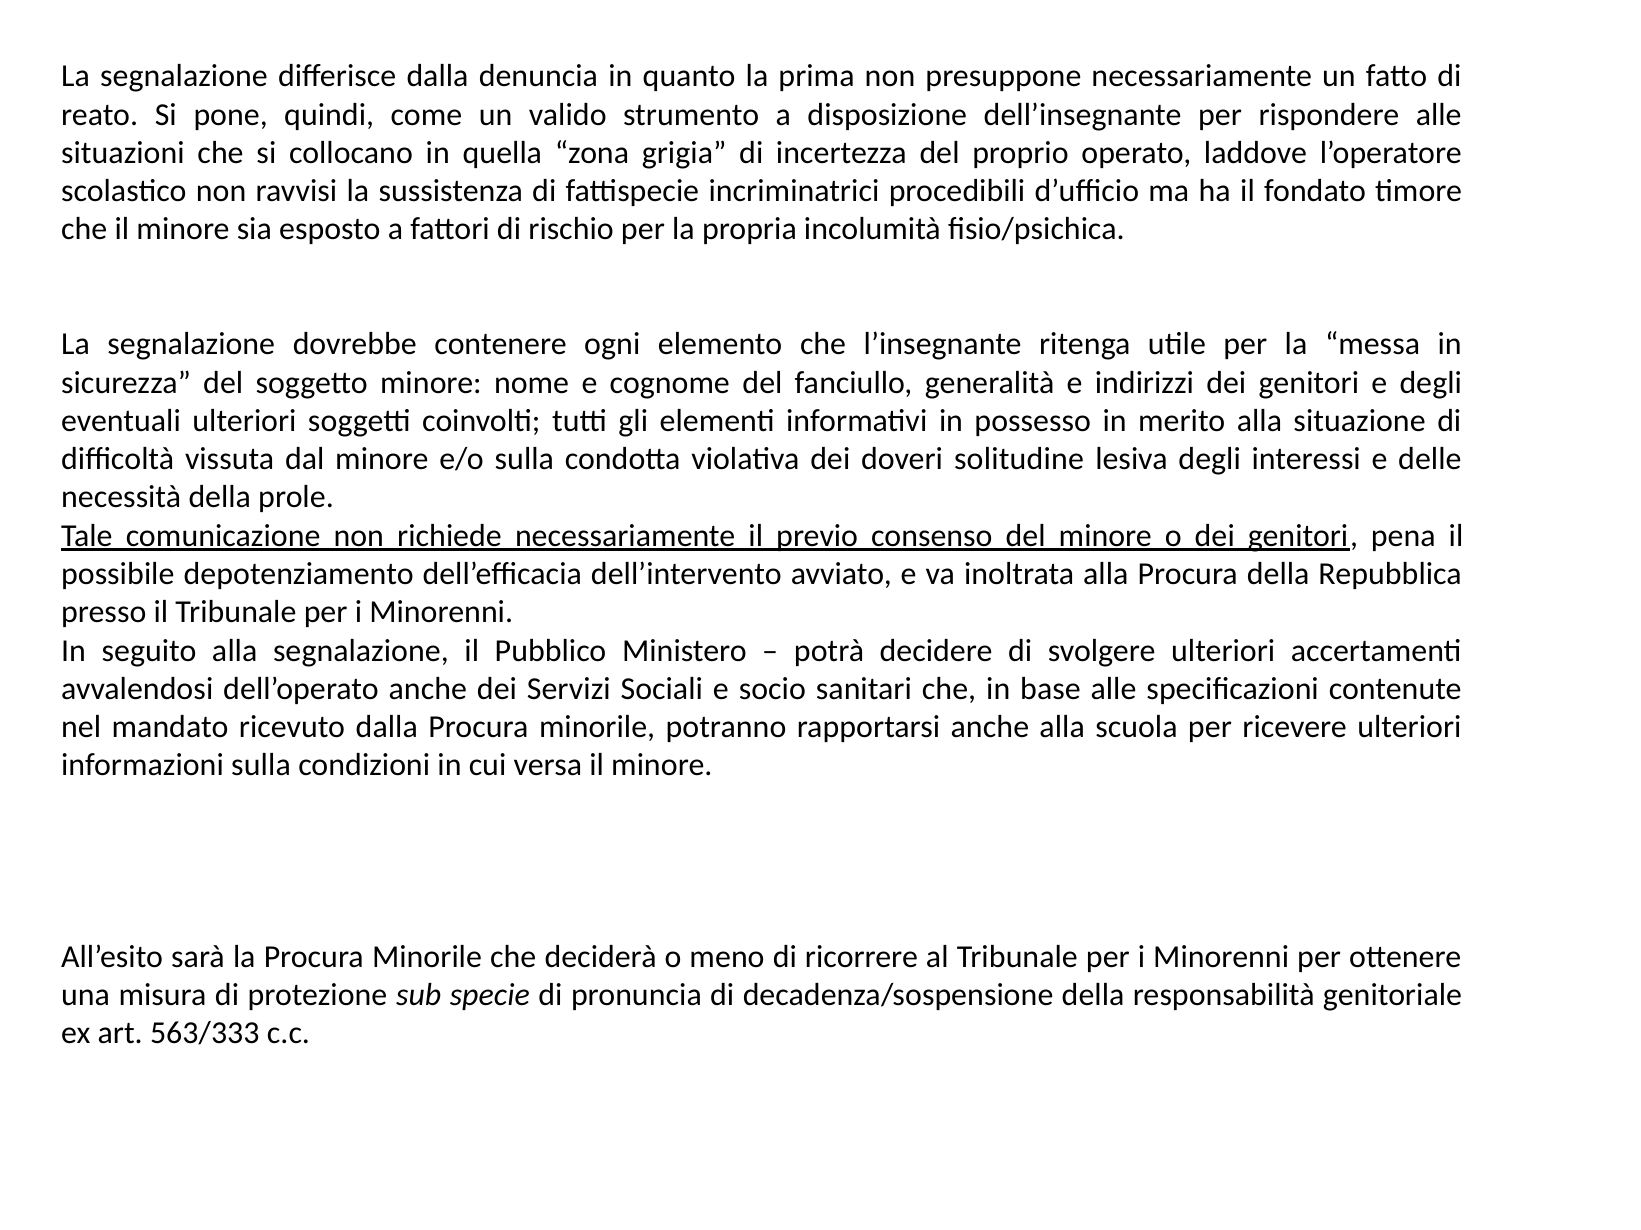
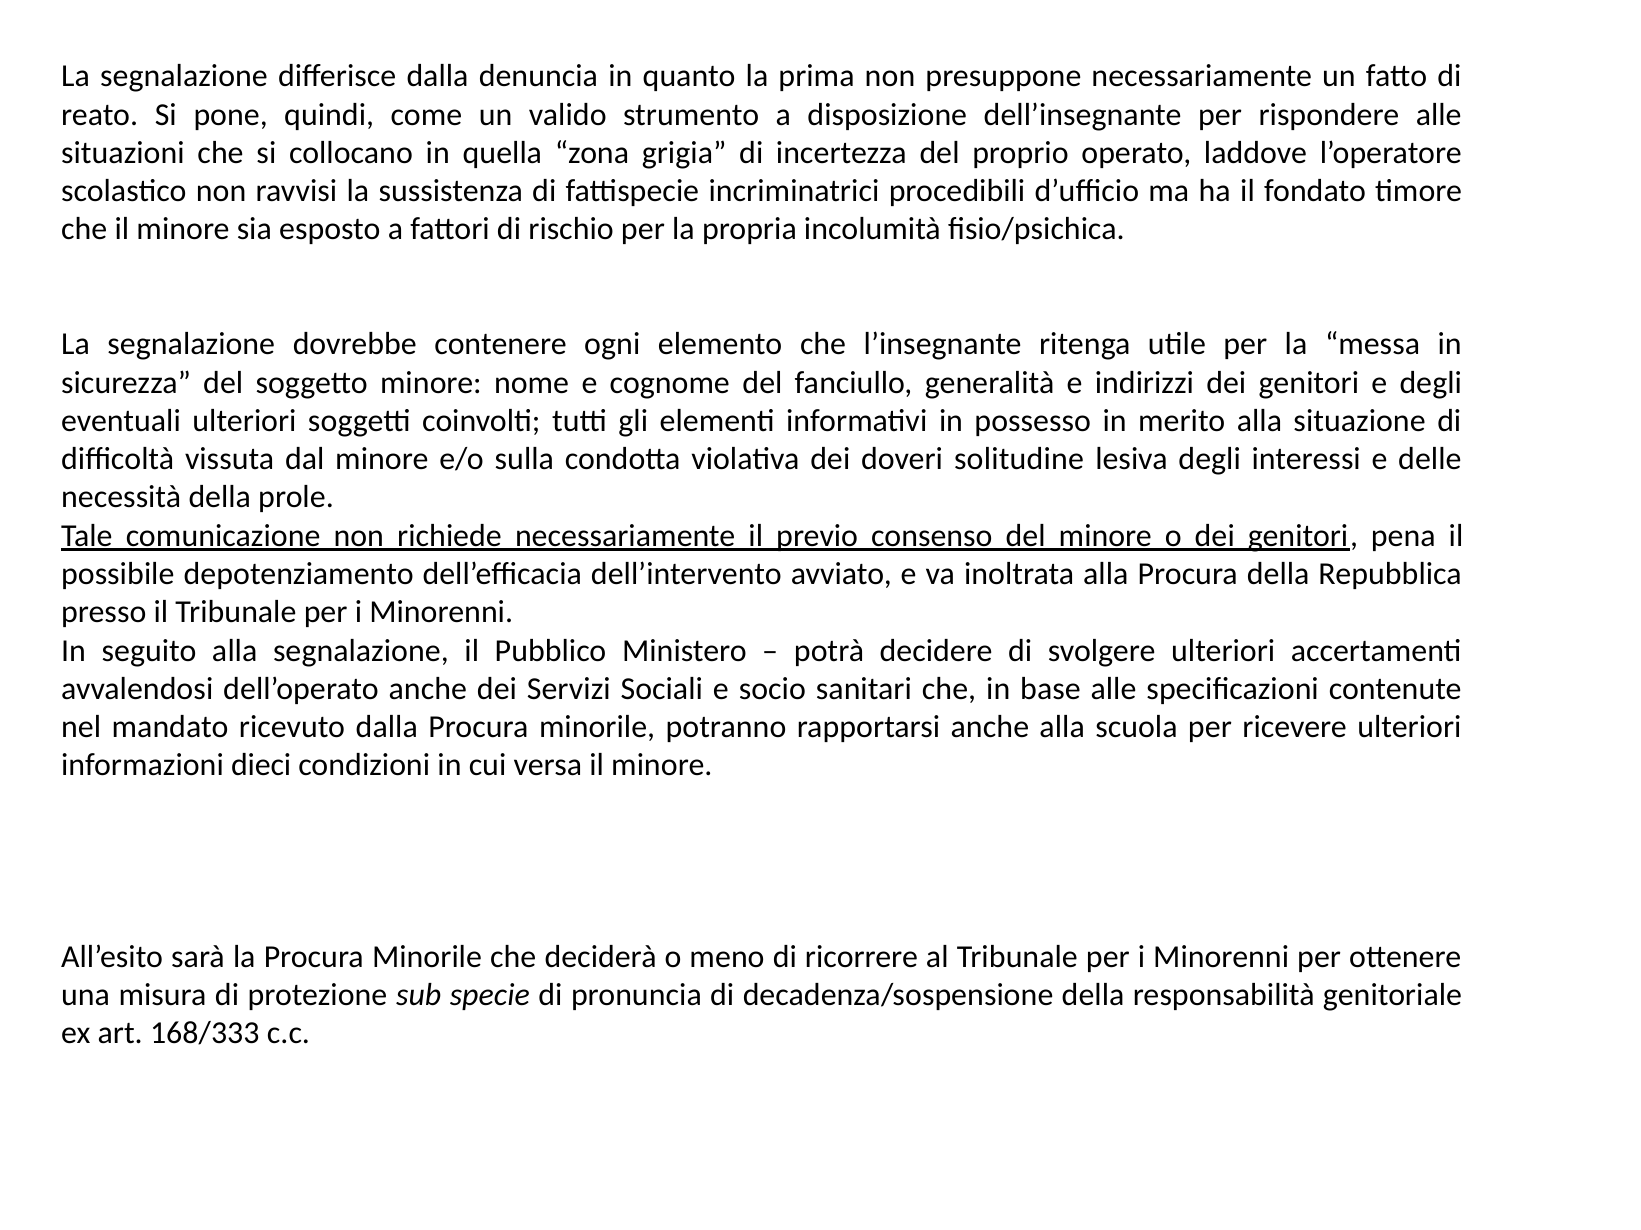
informazioni sulla: sulla -> dieci (261, 766)
563/333: 563/333 -> 168/333 (205, 1034)
